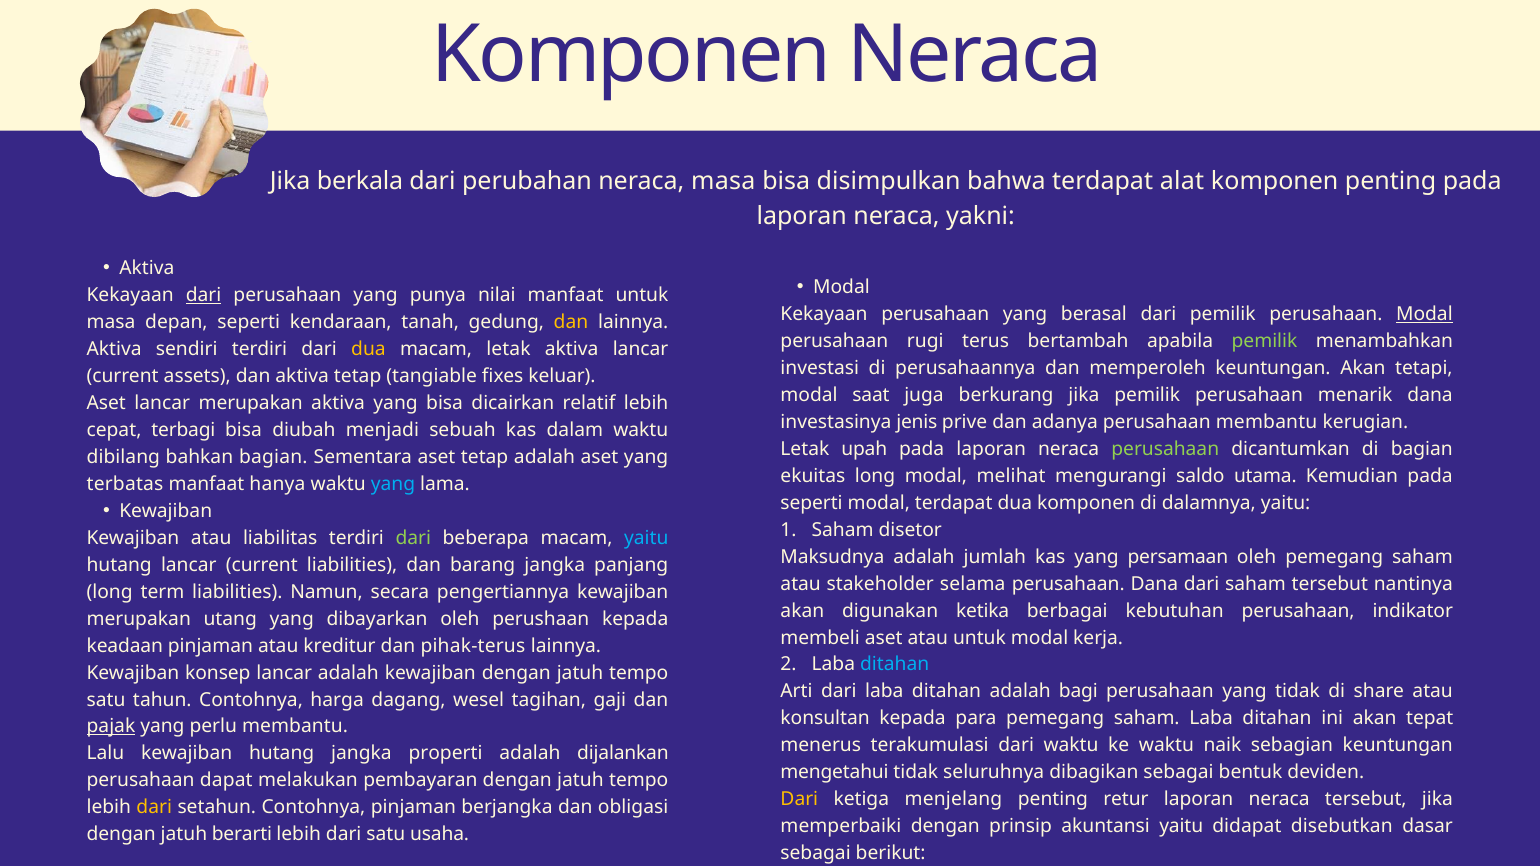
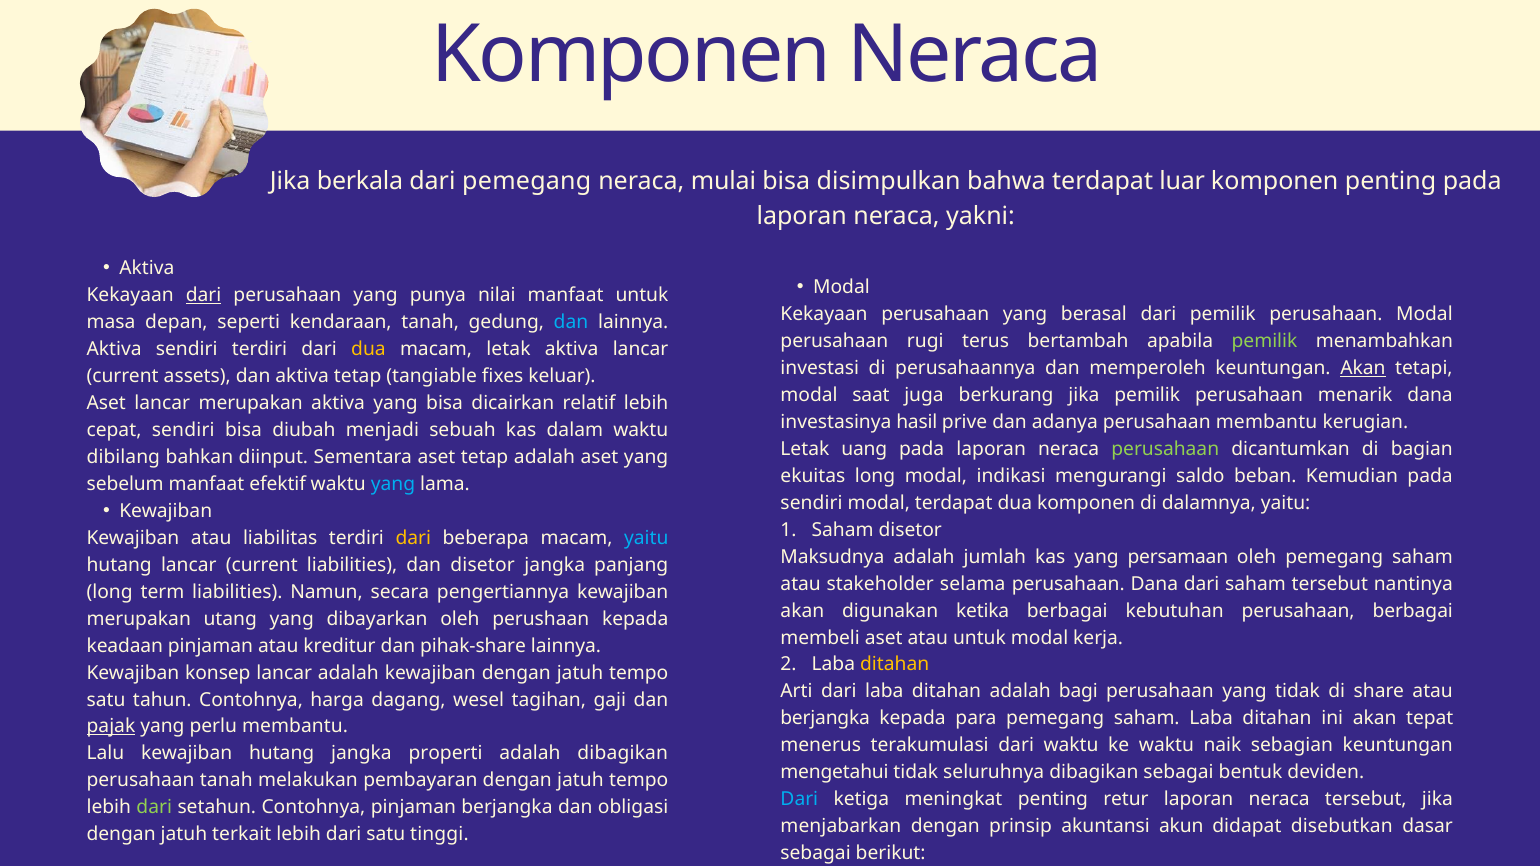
dari perubahan: perubahan -> pemegang (527, 181)
neraca masa: masa -> mulai (723, 181)
alat: alat -> luar (1182, 181)
Modal underline: present -> none (1424, 314)
dan colour: yellow -> light blue (571, 322)
Akan underline: none -> present (1363, 368)
jenis: jenis -> hasil (917, 422)
cepat terbagi: terbagi -> sendiri (183, 430)
upah: upah -> uang (864, 449)
bahkan bagian: bagian -> diinput (273, 457)
melihat: melihat -> indikasi (1011, 476)
utama: utama -> beban (1265, 476)
terbatas: terbatas -> sebelum (125, 484)
hanya: hanya -> efektif (278, 484)
seperti: seperti -> sendiri (811, 503)
dari colour: light green -> yellow (413, 538)
dan barang: barang -> disetor (483, 565)
perusahaan indikator: indikator -> berbagai (1413, 611)
pihak-terus: pihak-terus -> pihak-share (473, 646)
ditahan colour: light blue -> yellow (895, 665)
konsultan: konsultan -> berjangka (825, 719)
adalah dijalankan: dijalankan -> dibagikan (623, 754)
perusahaan dapat: dapat -> tanah (226, 781)
Dari colour: yellow -> light blue (799, 800)
menjelang: menjelang -> meningkat (953, 800)
dari colour: yellow -> light green (154, 808)
memperbaiki: memperbaiki -> menjabarkan (841, 826)
akuntansi yaitu: yaitu -> akun (1181, 826)
berarti: berarti -> terkait (242, 835)
usaha: usaha -> tinggi (439, 835)
